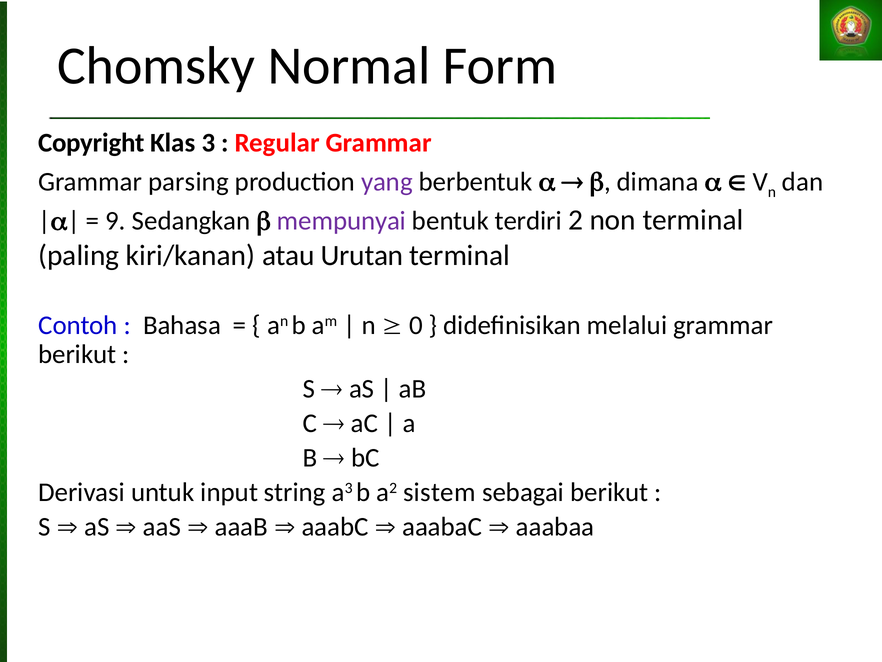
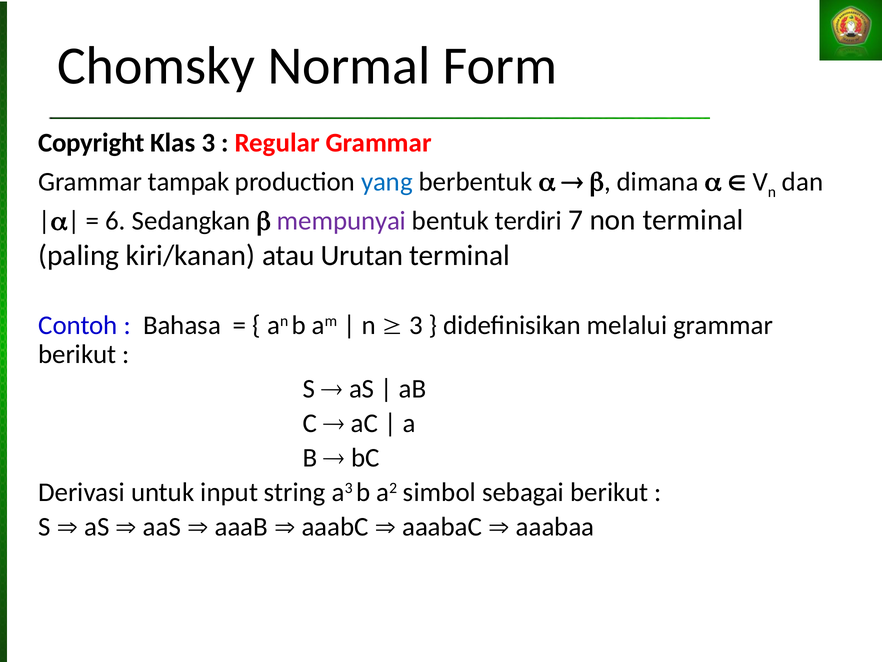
parsing: parsing -> tampak (189, 181)
yang colour: purple -> blue (387, 181)
9: 9 -> 6 (116, 221)
2: 2 -> 7 (575, 220)
0: 0 -> 3 (416, 325)
sistem: sistem -> simbol (439, 492)
